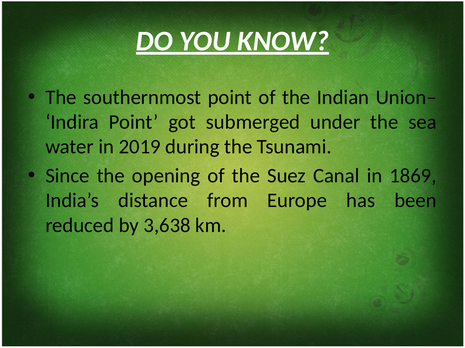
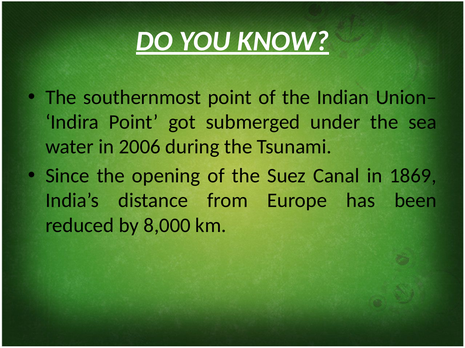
2019: 2019 -> 2006 (140, 147)
3,638: 3,638 -> 8,000 (167, 226)
